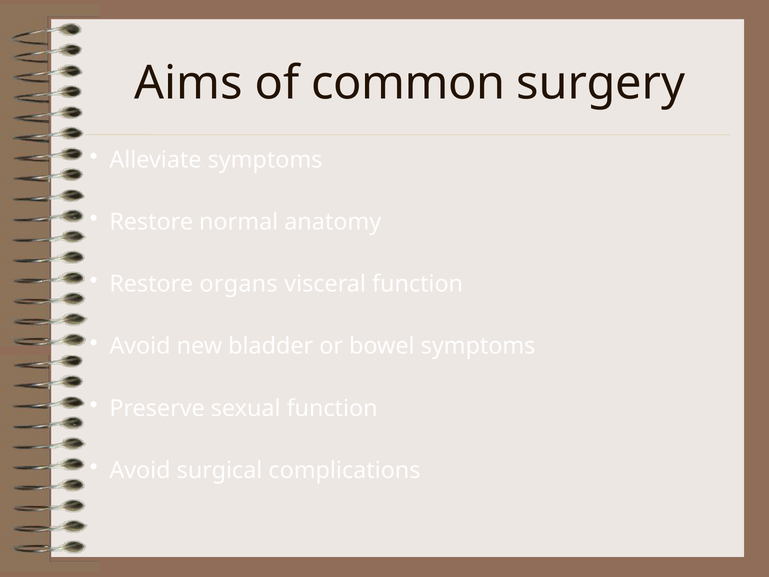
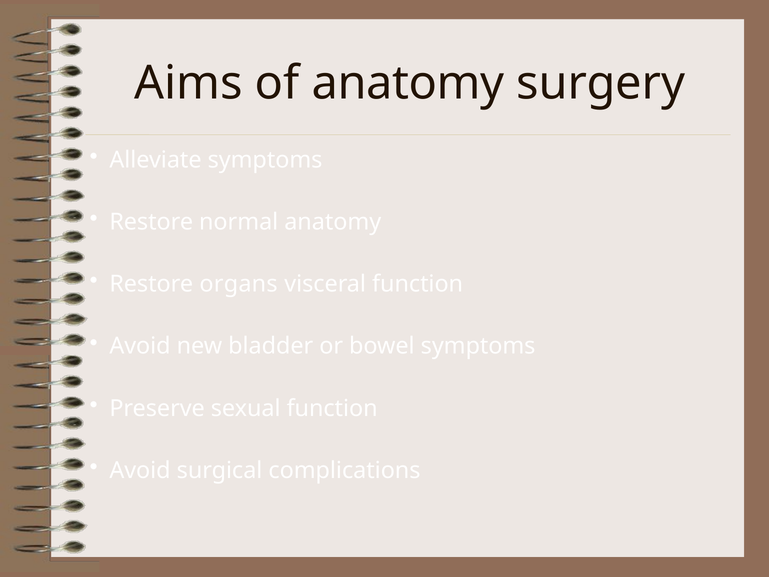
of common: common -> anatomy (408, 83)
